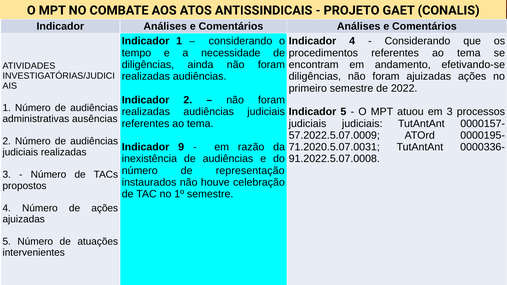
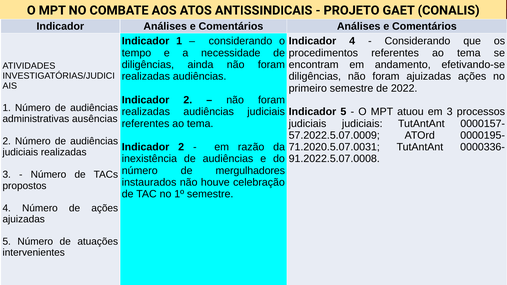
9: 9 -> 2 (181, 147)
representação: representação -> mergulhadores (250, 171)
